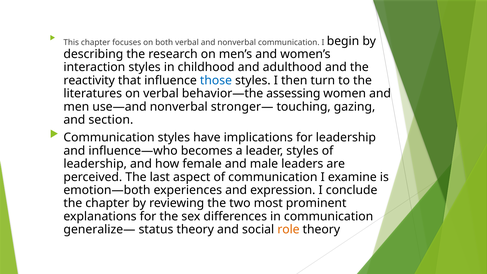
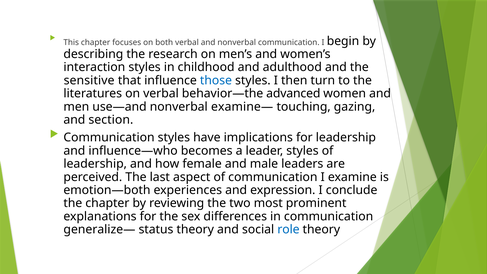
reactivity: reactivity -> sensitive (89, 80)
assessing: assessing -> advanced (293, 94)
stronger—: stronger— -> examine— (242, 107)
role colour: orange -> blue (288, 230)
